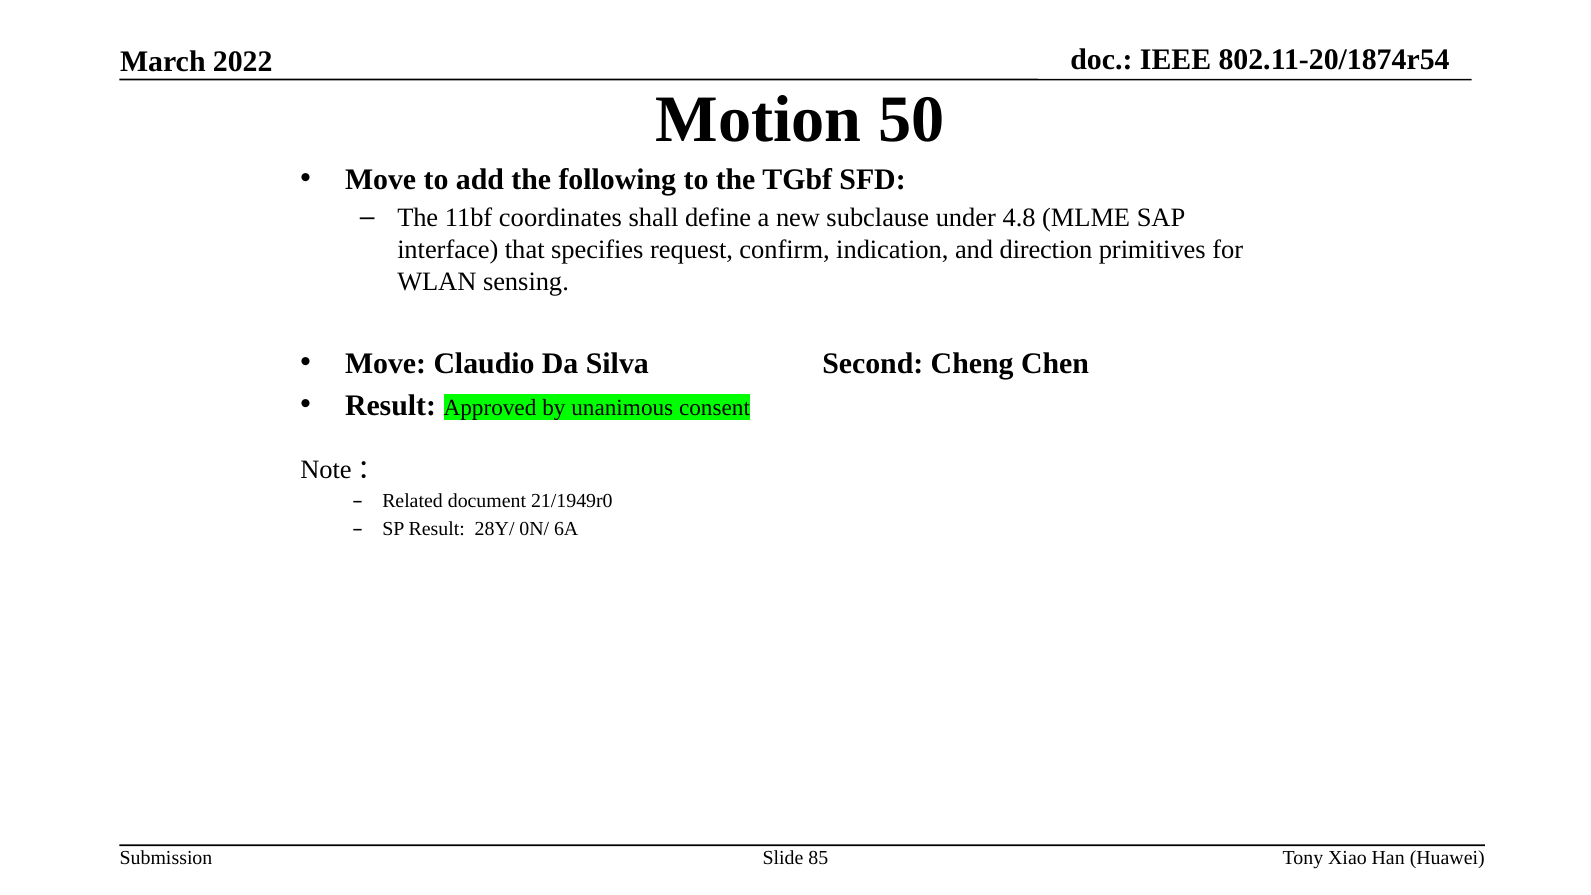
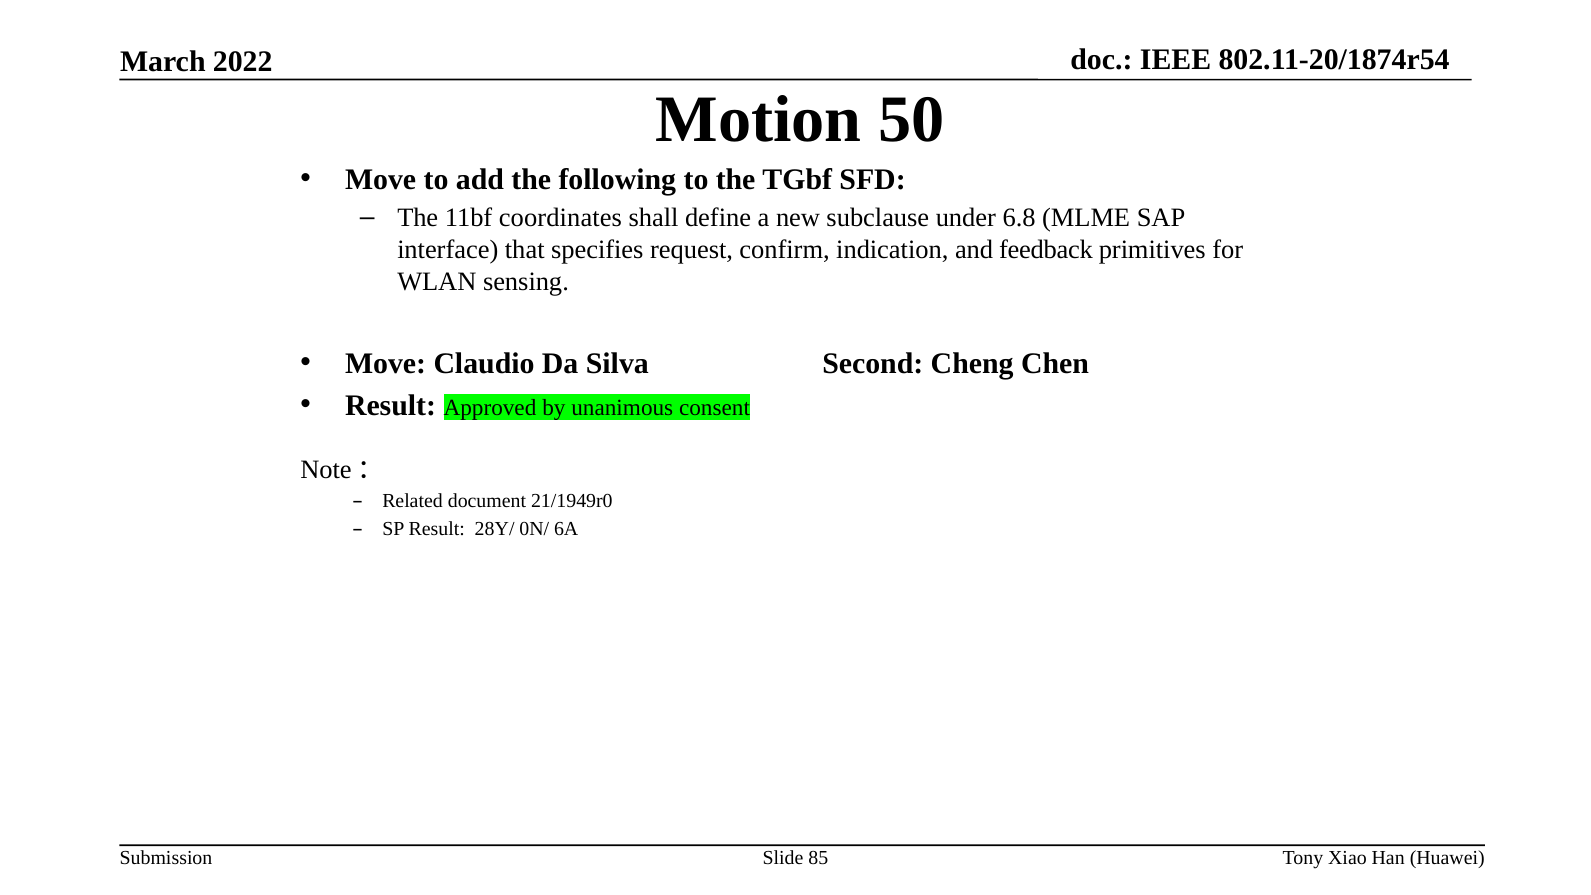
4.8: 4.8 -> 6.8 (1019, 218)
direction: direction -> feedback (1046, 250)
